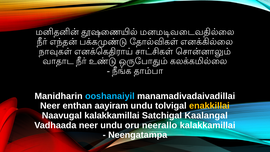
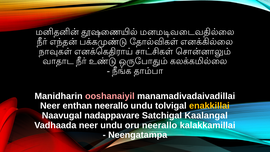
ooshanaiyil colour: light blue -> pink (110, 96)
enthan aayiram: aayiram -> neerallo (111, 106)
Naavugal kalakkamillai: kalakkamillai -> nadappavare (112, 115)
